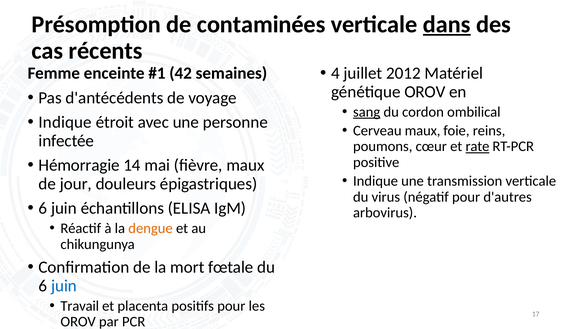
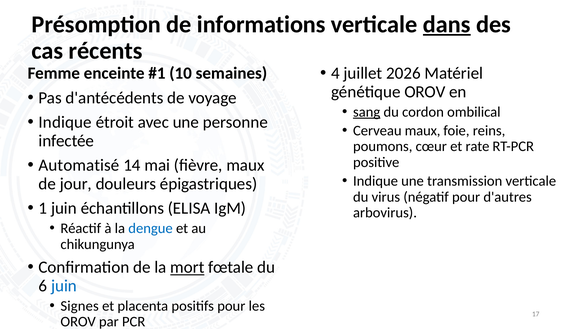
contaminées: contaminées -> informations (261, 24)
2012: 2012 -> 2026 (403, 73)
42: 42 -> 10 (181, 73)
rate underline: present -> none (477, 146)
Hémorragie: Hémorragie -> Automatisé (79, 165)
6: 6 -> 1 (43, 208)
dengue colour: orange -> blue (151, 228)
mort underline: none -> present (187, 267)
Travail: Travail -> Signes (80, 305)
